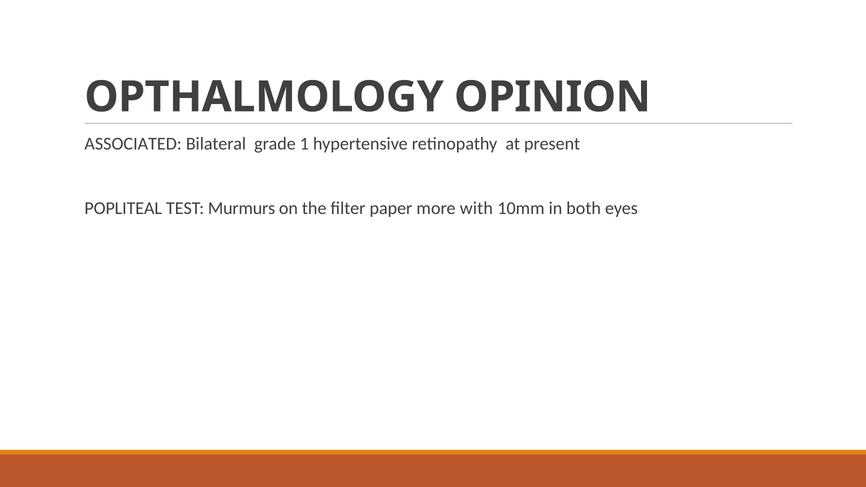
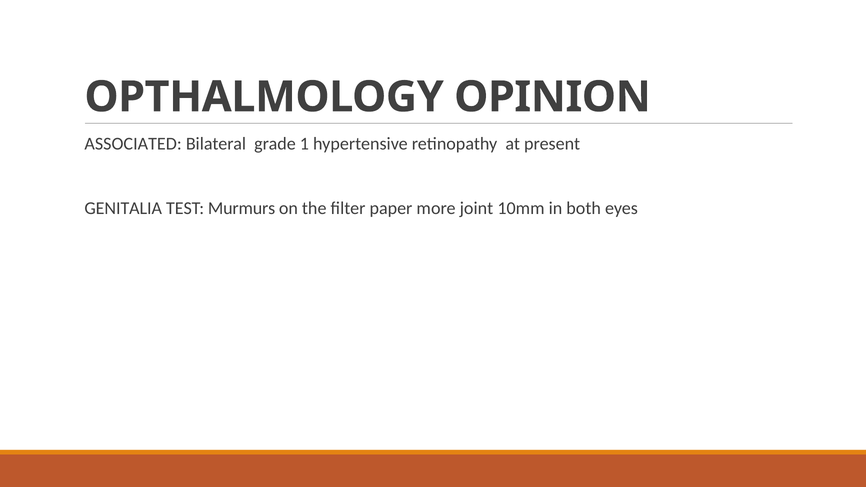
POPLITEAL: POPLITEAL -> GENITALIA (123, 208)
with: with -> joint (476, 208)
